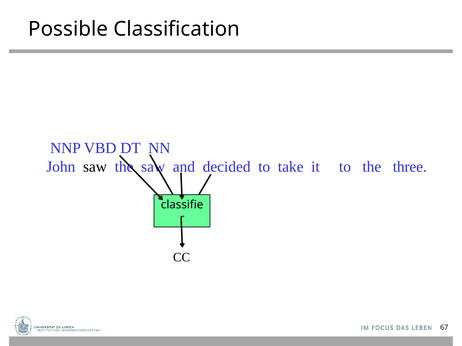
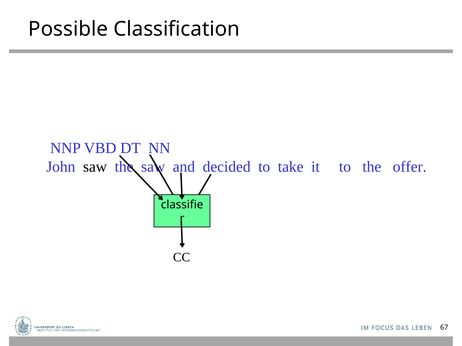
three: three -> offer (410, 167)
